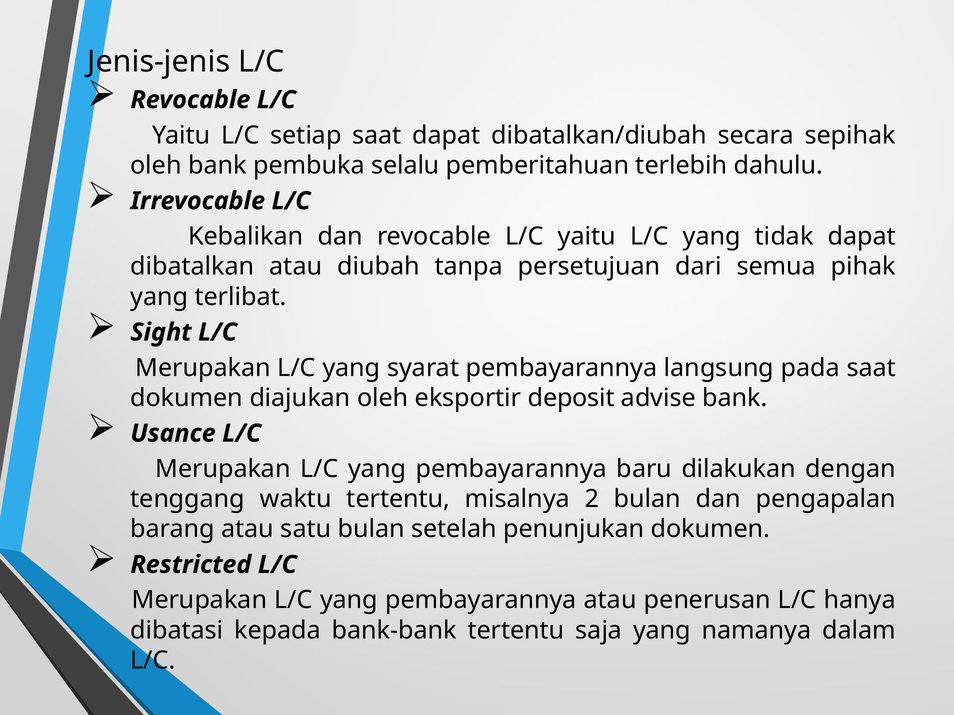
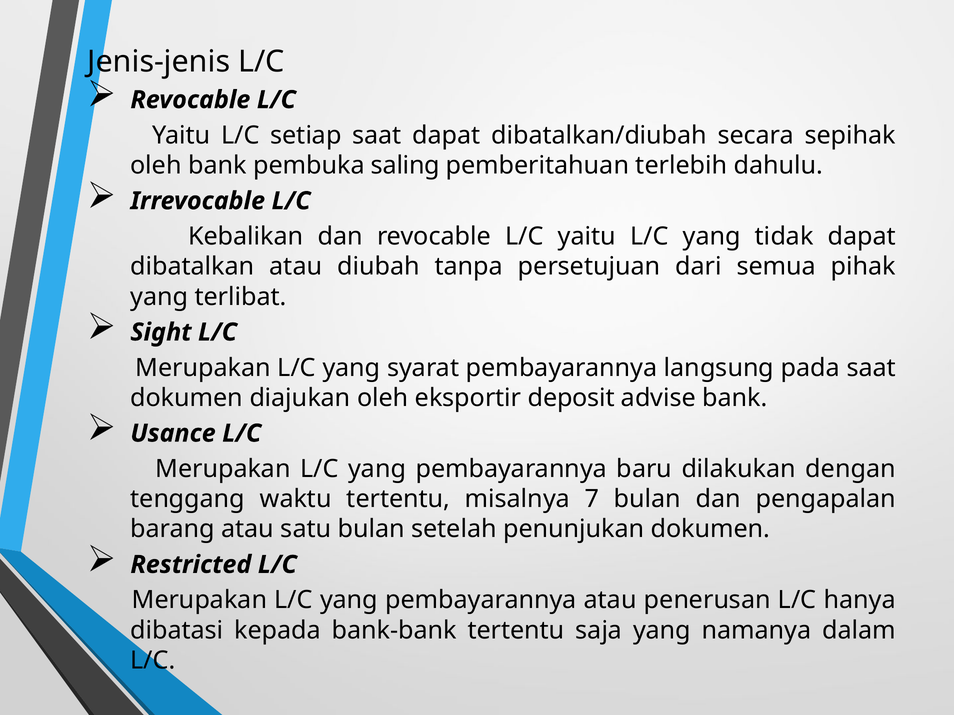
selalu: selalu -> saling (405, 166)
2: 2 -> 7 (592, 499)
